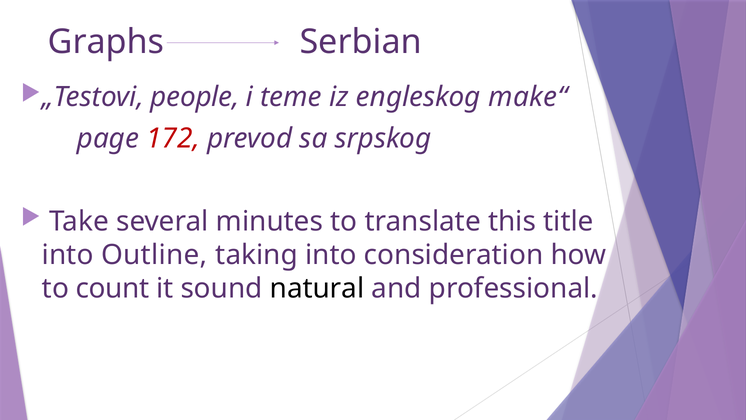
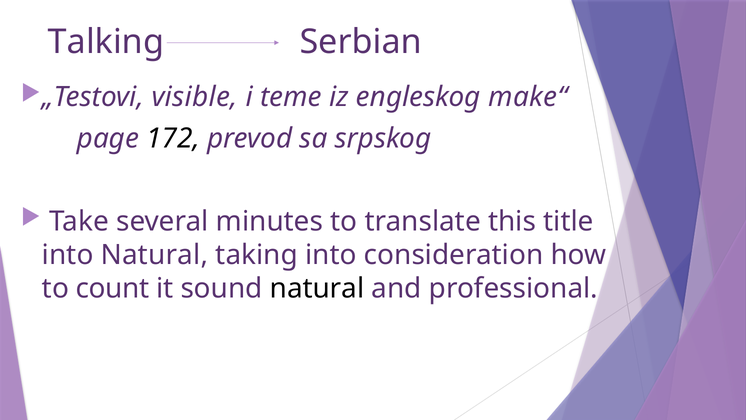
Graphs: Graphs -> Talking (106, 42)
people: people -> visible (195, 97)
172 colour: red -> black (173, 139)
into Outline: Outline -> Natural (154, 255)
